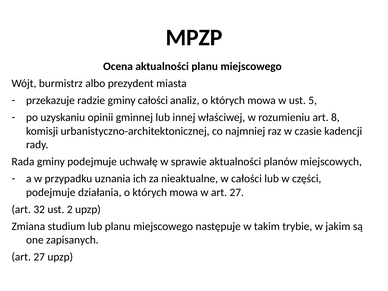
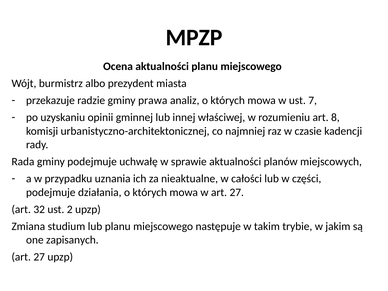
gminy całości: całości -> prawa (153, 100)
5: 5 -> 7 (313, 100)
